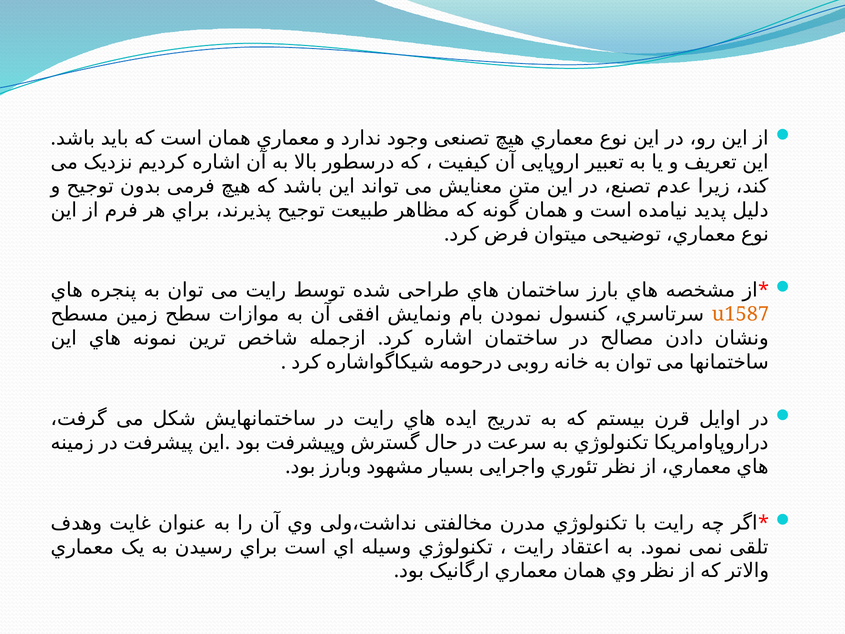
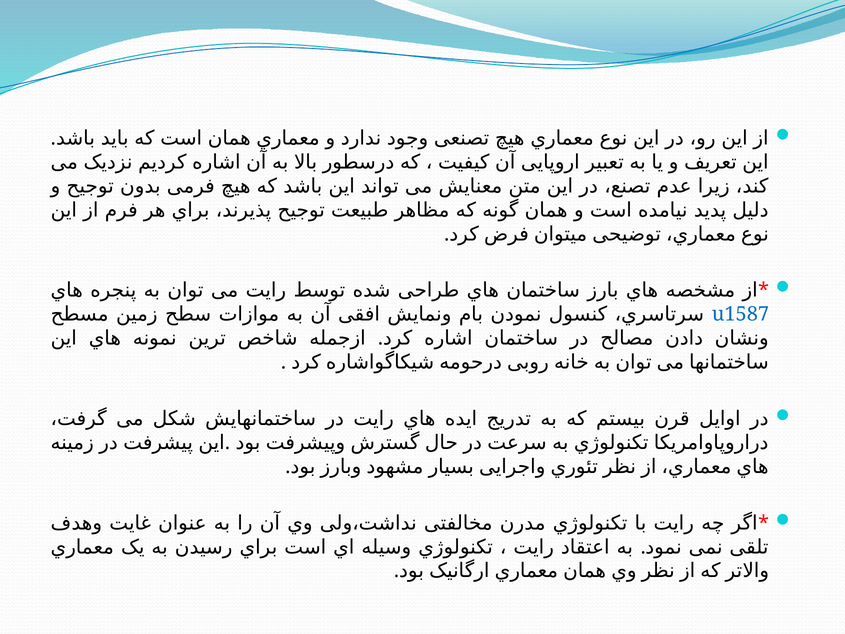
u1587 colour: orange -> blue (740, 314)
